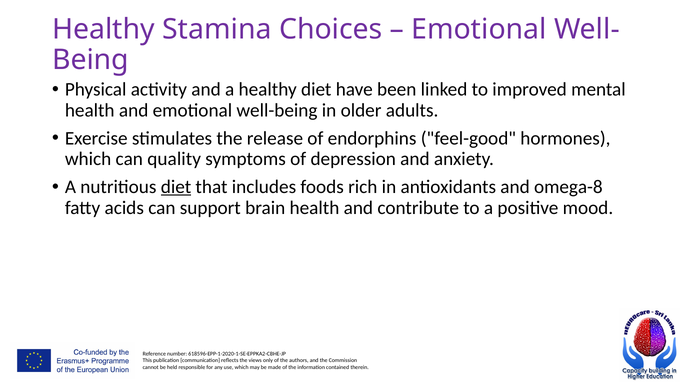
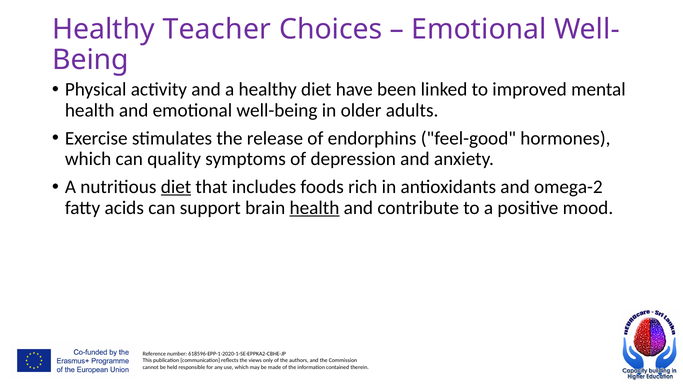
Stamina: Stamina -> Teacher (217, 29)
omega-8: omega-8 -> omega-2 (568, 187)
health underline: none -> present (314, 208)
